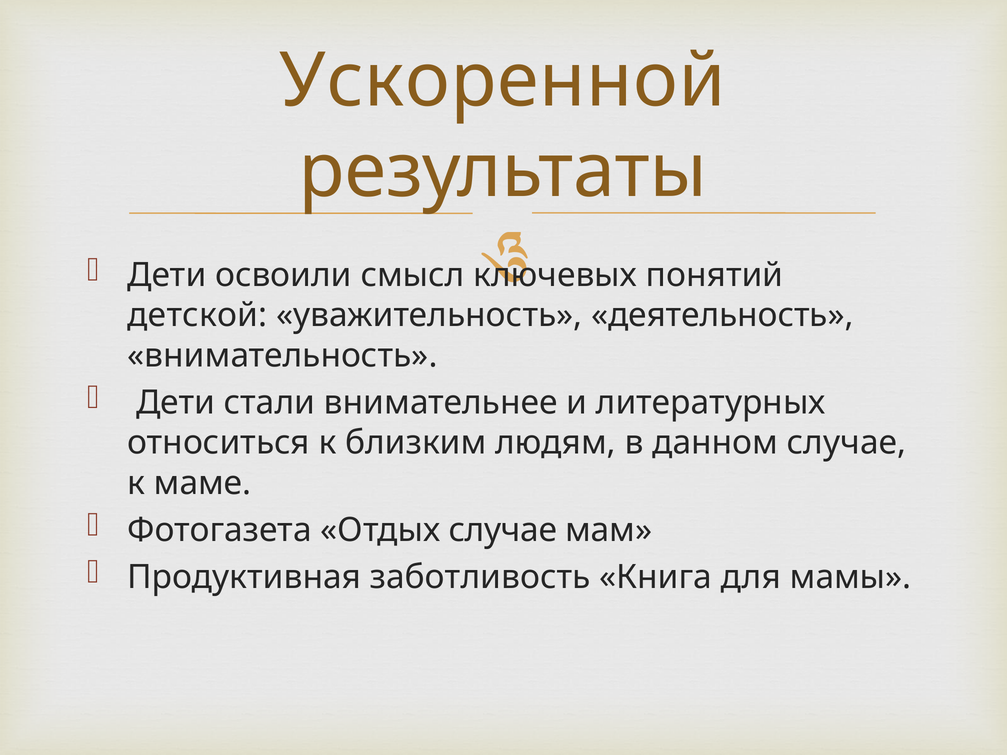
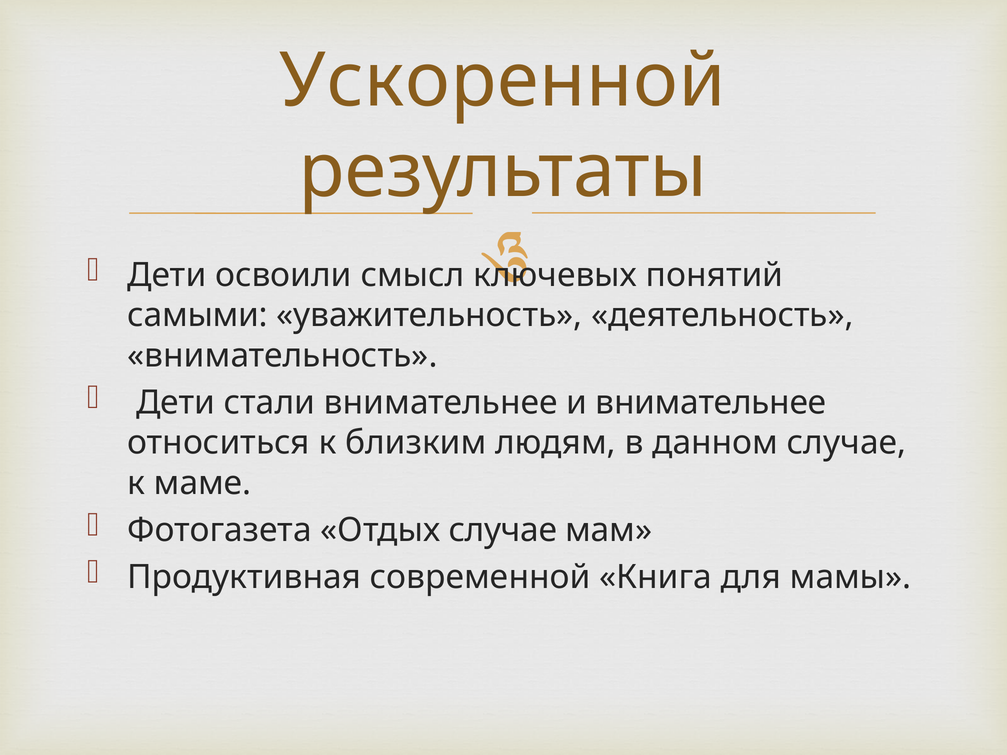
детской: детской -> самыми (198, 315)
и литературных: литературных -> внимательнее (711, 403)
заботливость: заботливость -> современной (480, 577)
